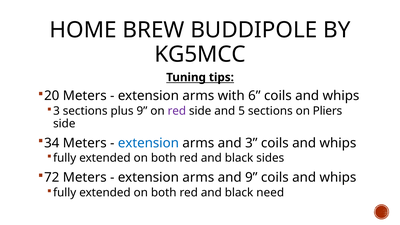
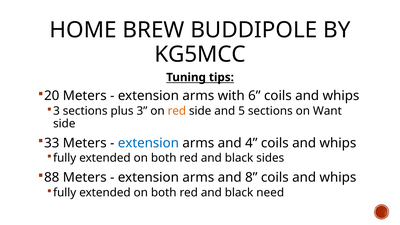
plus 9: 9 -> 3 (142, 111)
red colour: purple -> orange (177, 111)
Pliers: Pliers -> Want (327, 111)
34: 34 -> 33 (52, 143)
and 3: 3 -> 4 (251, 143)
72: 72 -> 88 (52, 177)
and 9: 9 -> 8 (251, 177)
